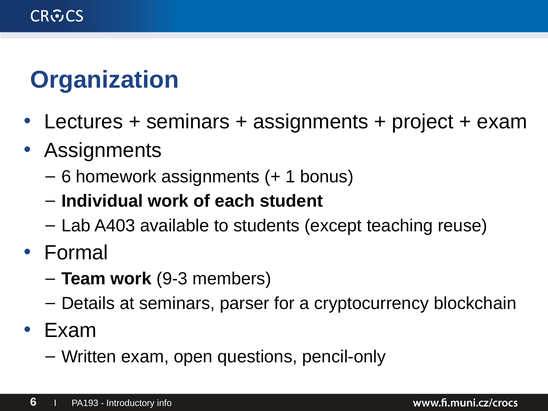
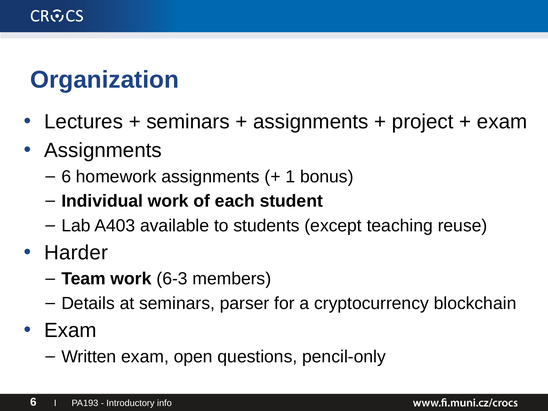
Formal: Formal -> Harder (76, 253)
9-3: 9-3 -> 6-3 (172, 279)
